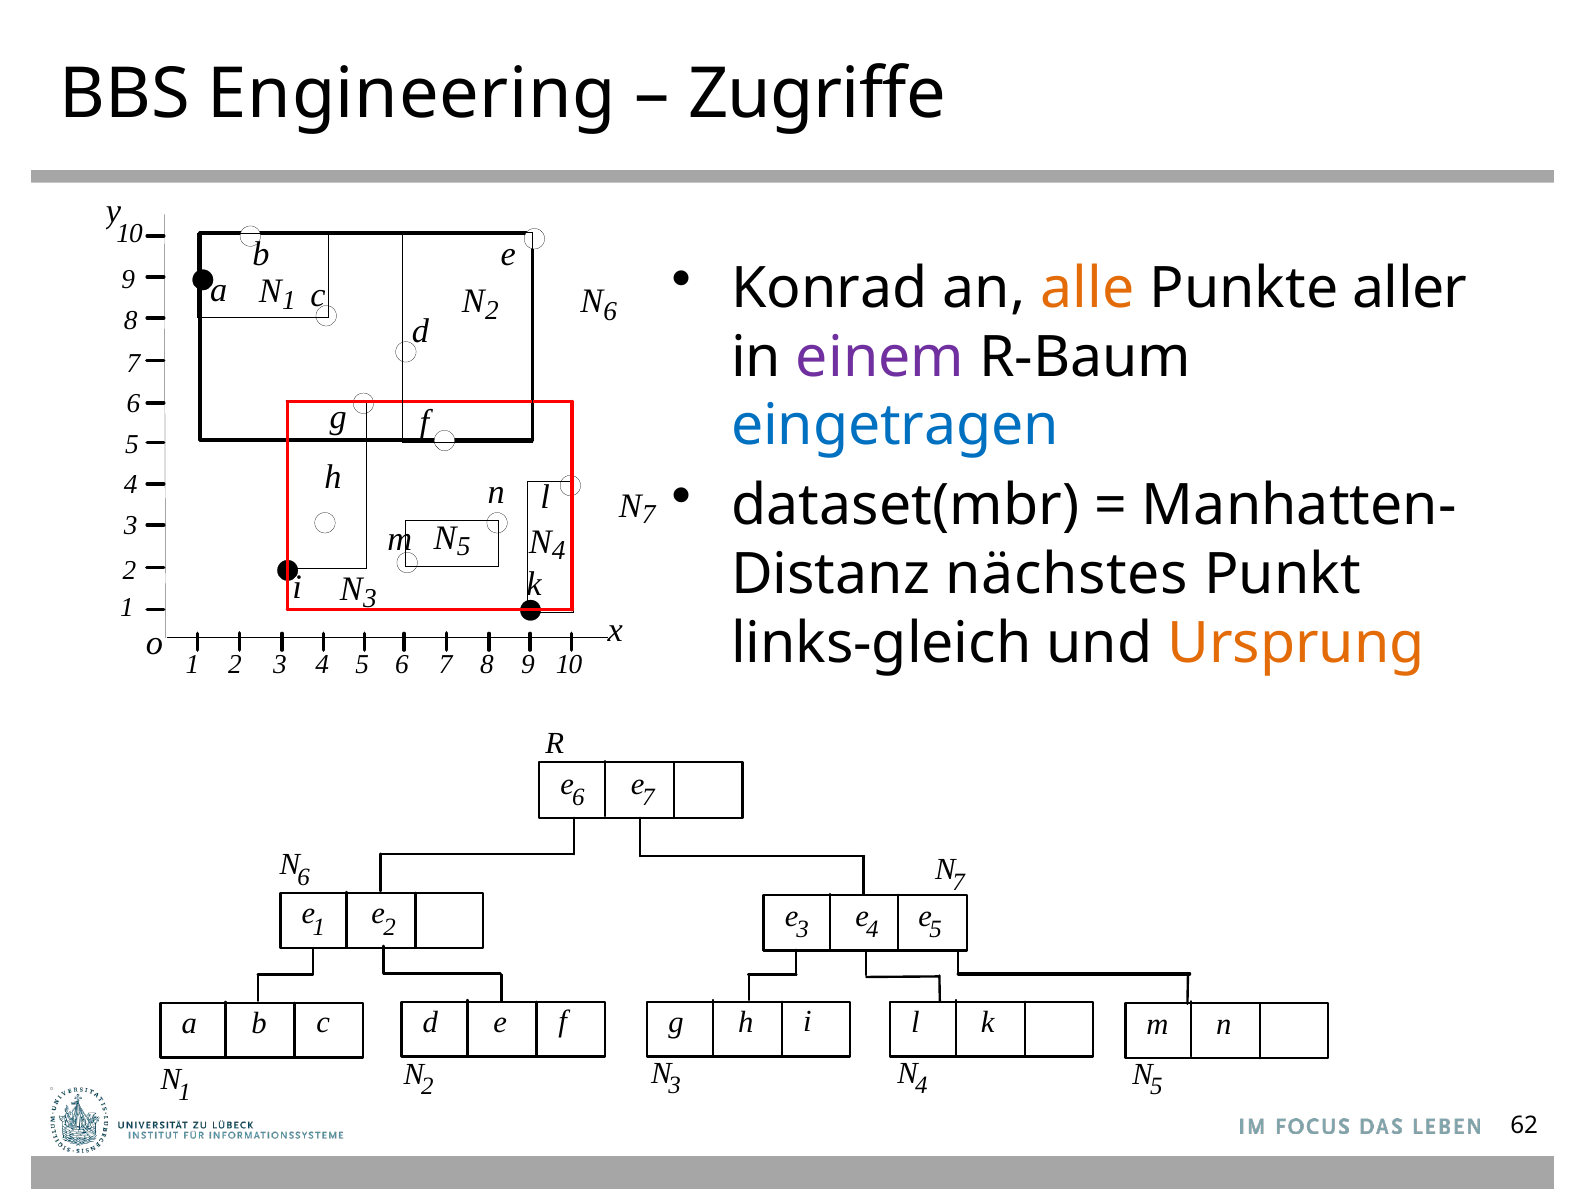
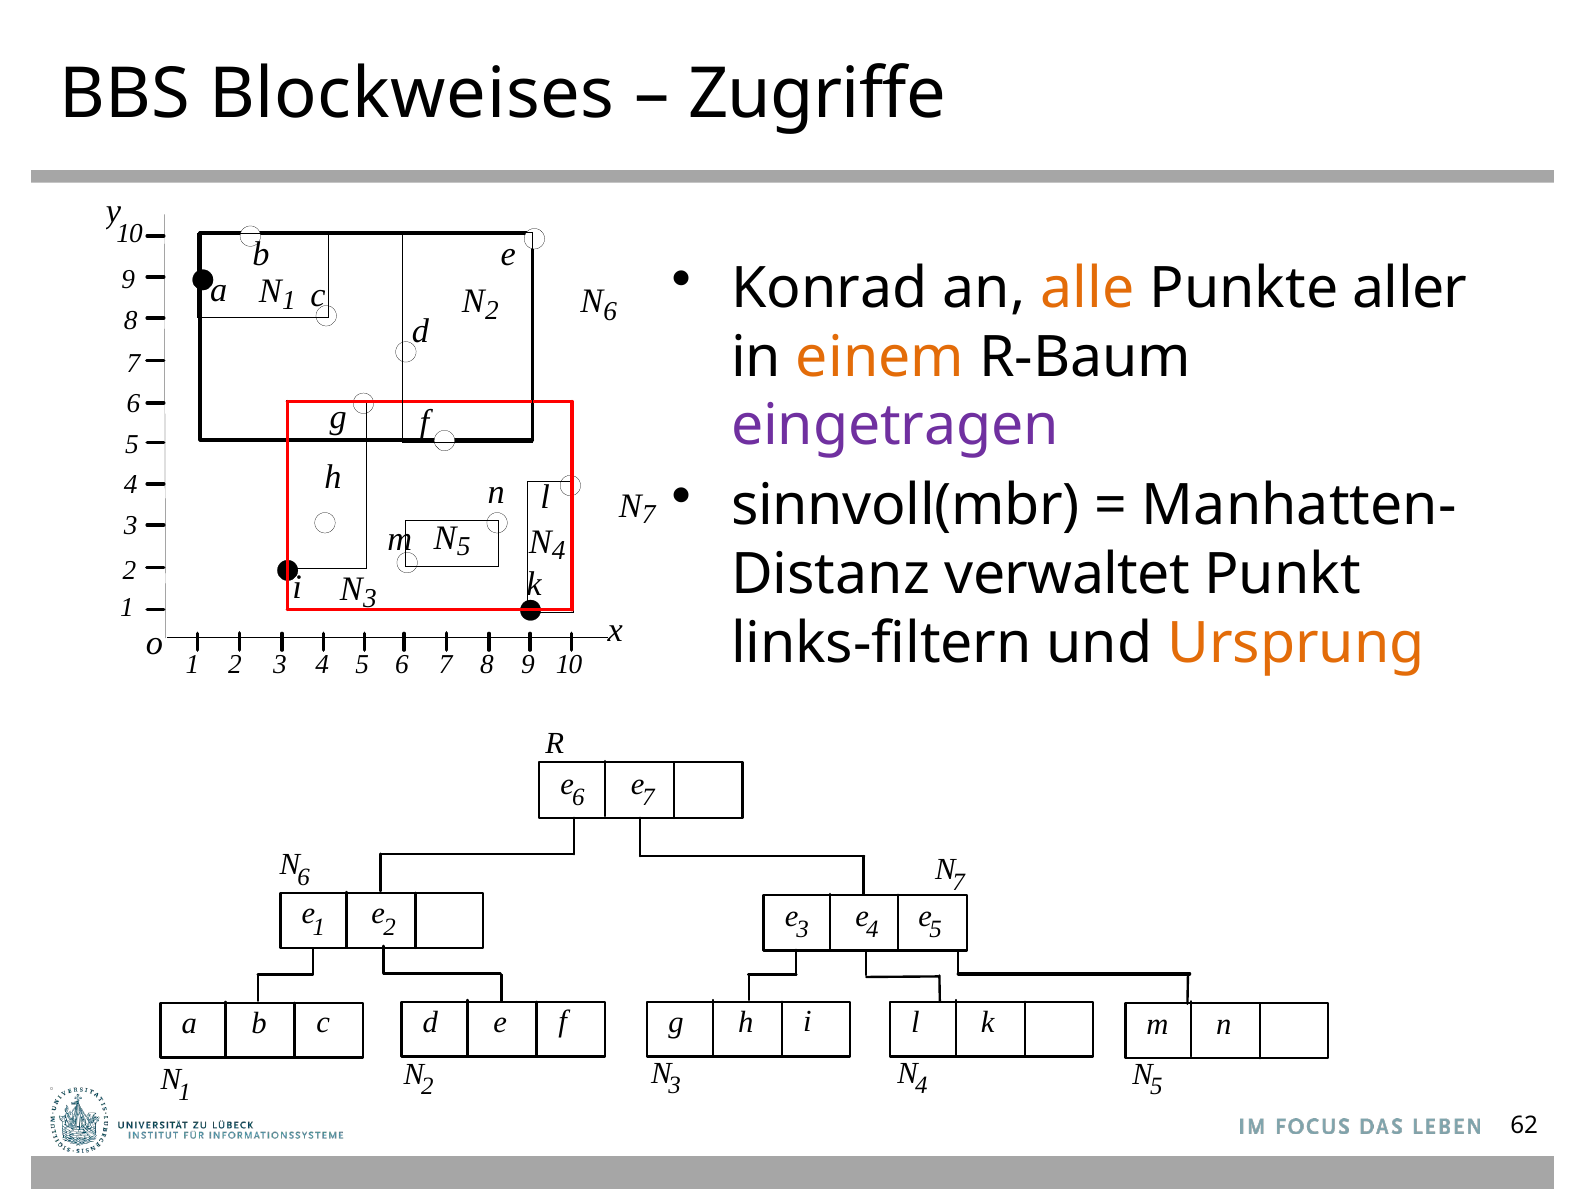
Engineering: Engineering -> Blockweises (412, 94)
einem colour: purple -> orange (880, 357)
eingetragen colour: blue -> purple (895, 426)
dataset(mbr: dataset(mbr -> sinnvoll(mbr (905, 506)
nächstes: nächstes -> verwaltet (1067, 574)
links-gleich: links-gleich -> links-filtern (881, 643)
